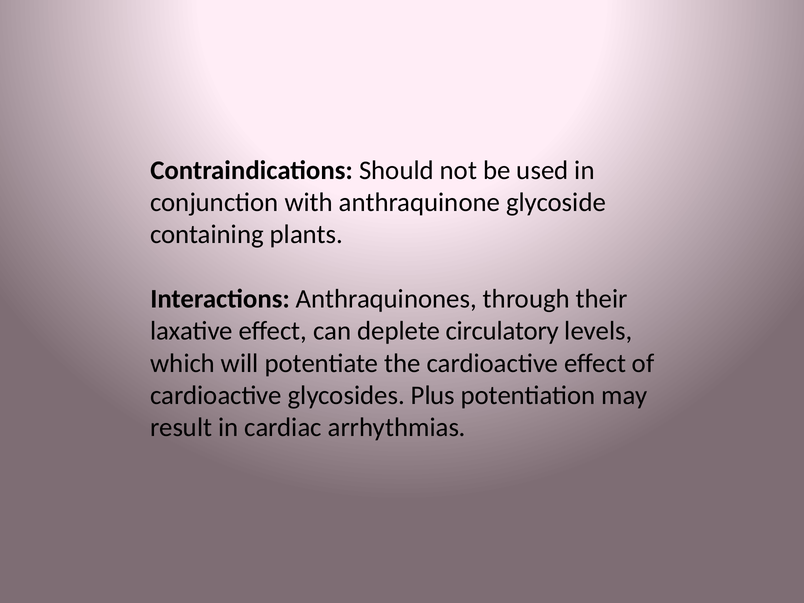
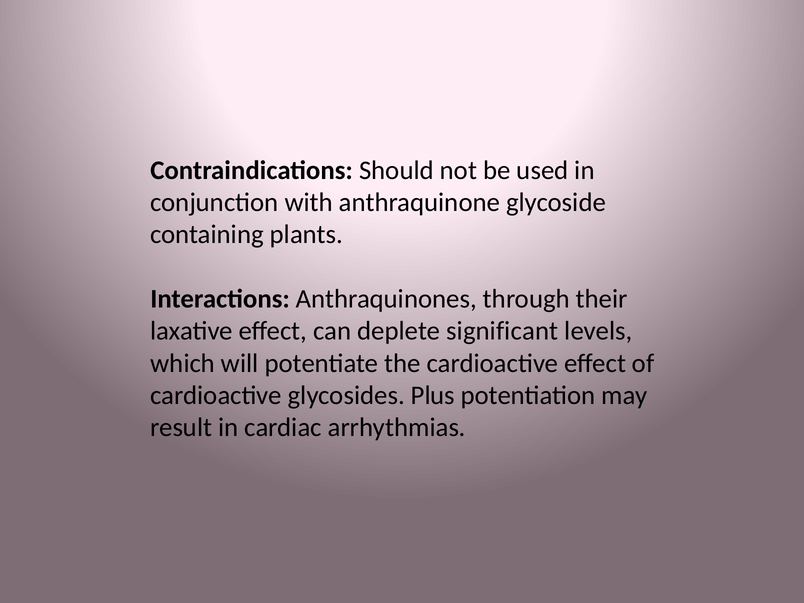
circulatory: circulatory -> significant (502, 331)
